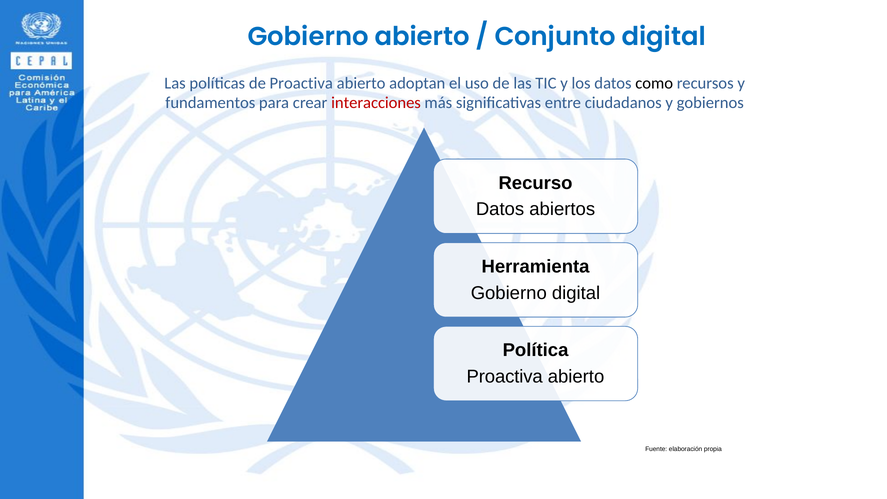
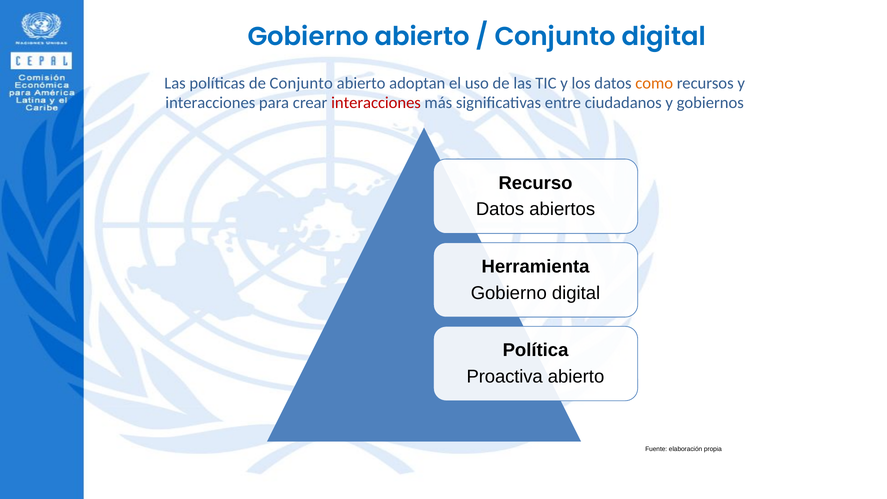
de Proactiva: Proactiva -> Conjunto (301, 83)
como colour: black -> orange (654, 83)
fundamentos: fundamentos -> interacciones (210, 103)
